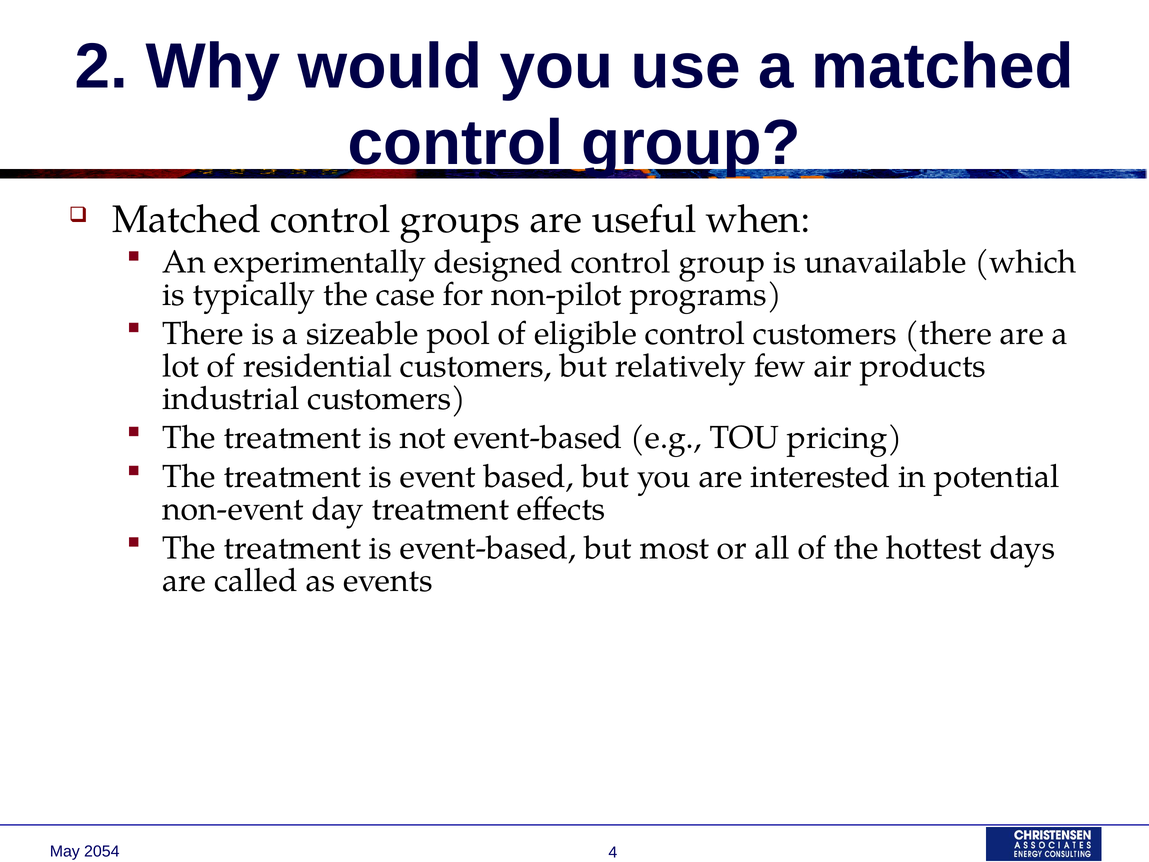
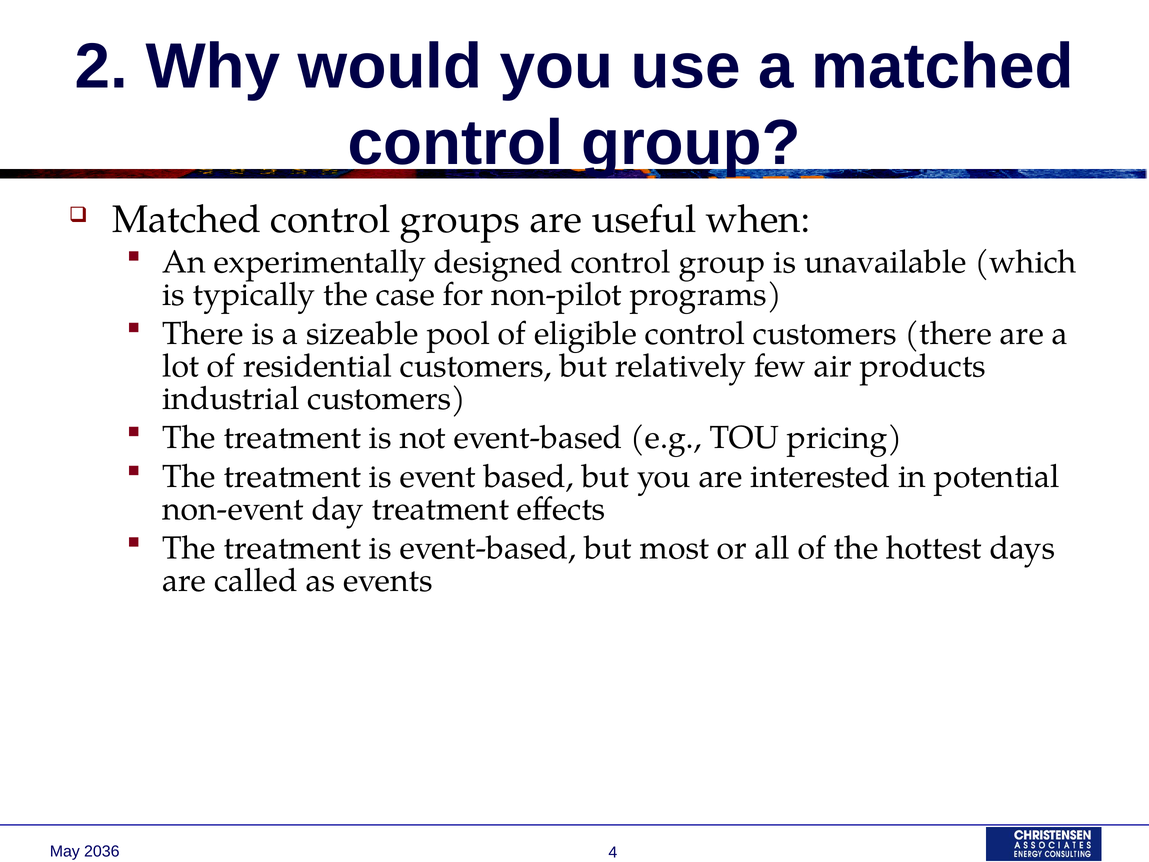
2054: 2054 -> 2036 (102, 851)
